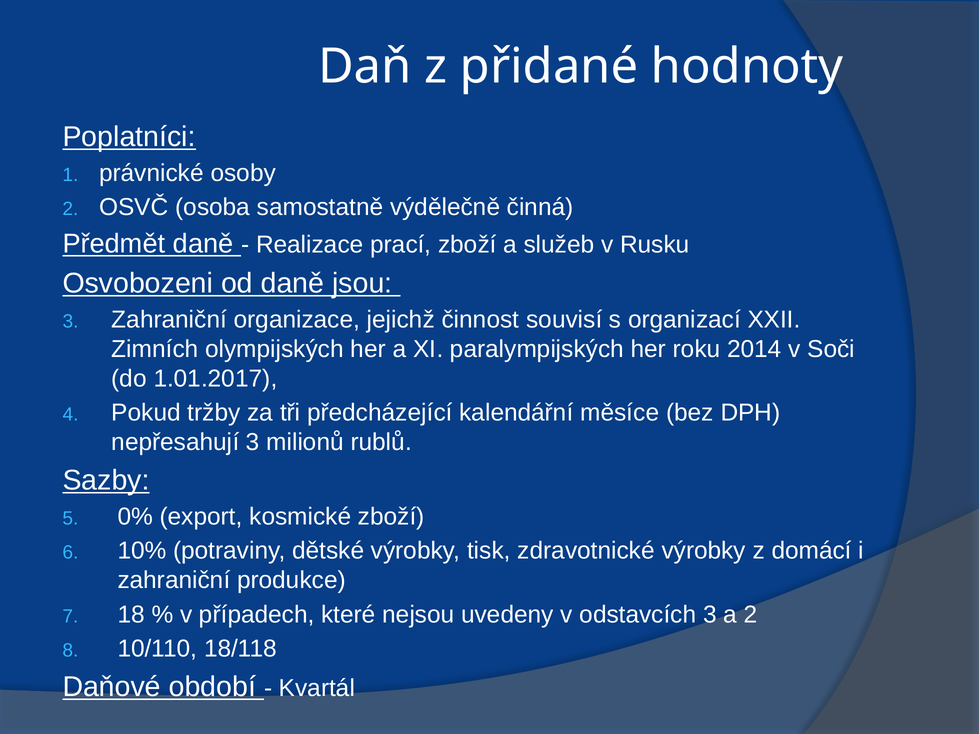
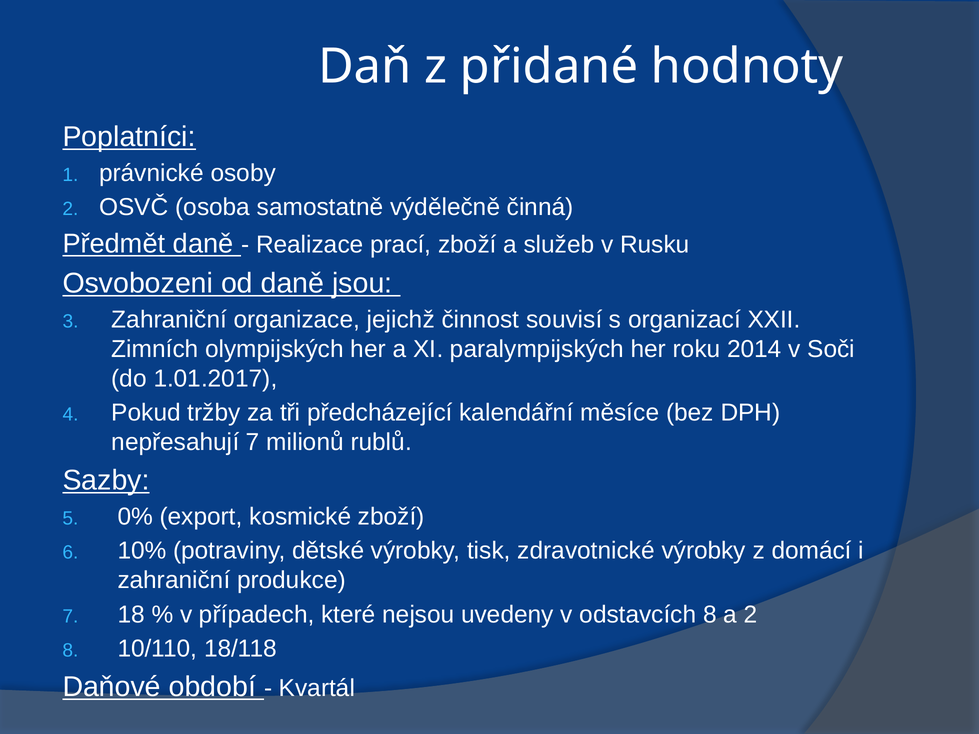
nepřesahují 3: 3 -> 7 (253, 442)
odstavcích 3: 3 -> 8 (710, 615)
